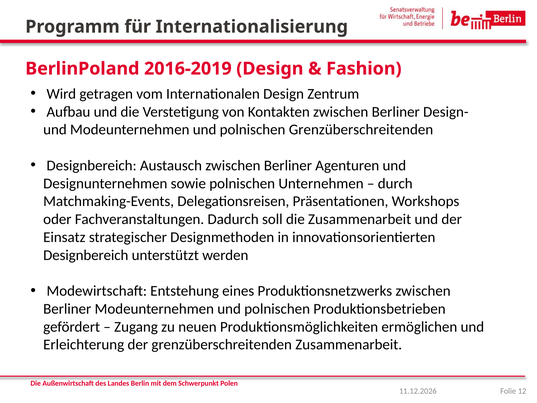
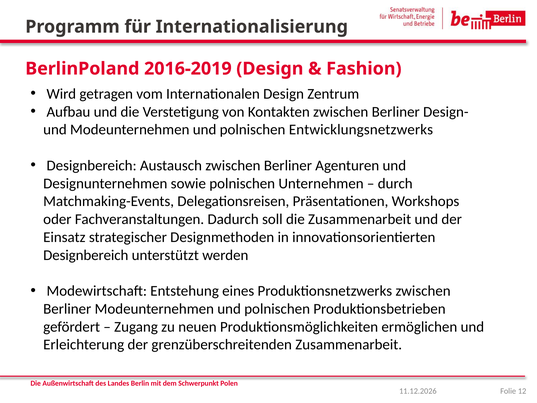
polnischen Grenzüberschreitenden: Grenzüberschreitenden -> Entwicklungsnetzwerks (361, 130)
